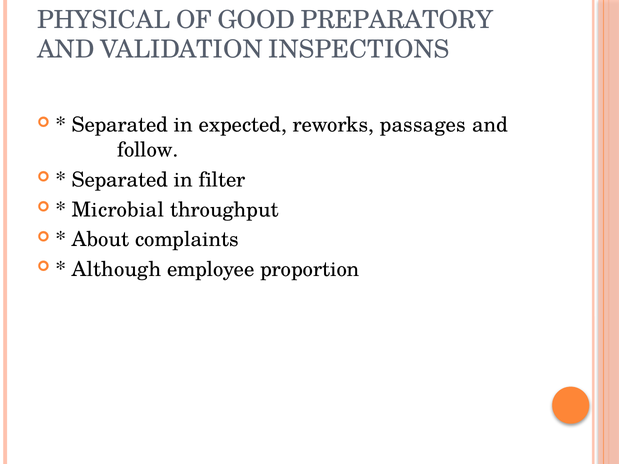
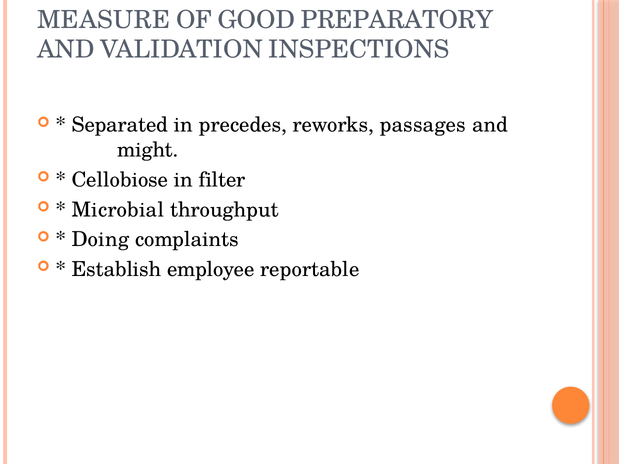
PHYSICAL: PHYSICAL -> MEASURE (104, 20)
expected: expected -> precedes (243, 125)
follow: follow -> might (148, 150)
Separated: Separated -> Cellobiose (120, 180)
About: About -> Doing (100, 240)
Although: Although -> Establish (117, 270)
proportion: proportion -> reportable (310, 270)
